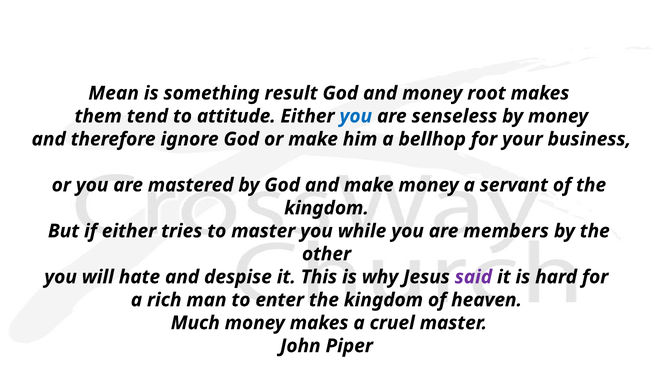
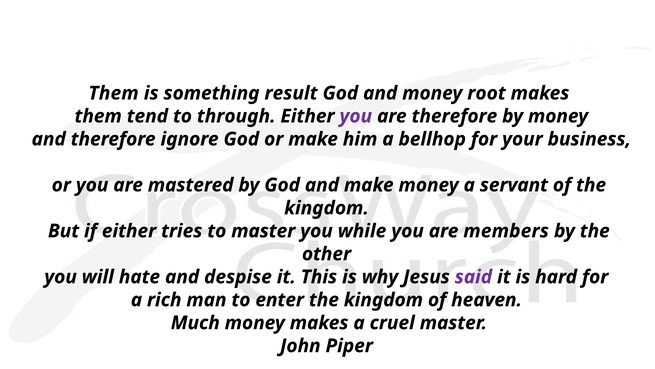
Mean: Mean -> Them (114, 93)
attitude: attitude -> through (236, 116)
you colour: blue -> purple (356, 116)
are senseless: senseless -> therefore (454, 116)
